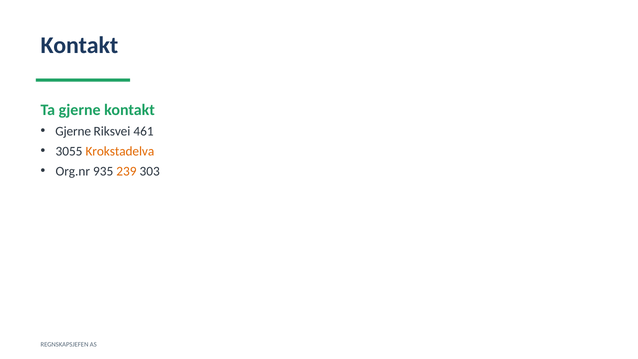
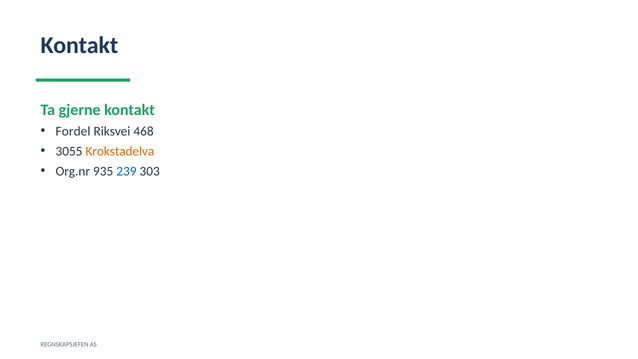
Gjerne: Gjerne -> Fordel (73, 131)
461: 461 -> 468 (144, 131)
239 colour: orange -> blue (126, 171)
